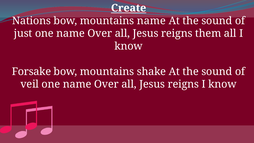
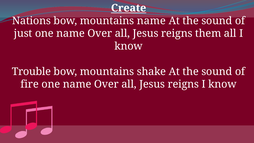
Forsake: Forsake -> Trouble (31, 72)
veil: veil -> fire (30, 84)
